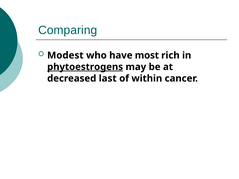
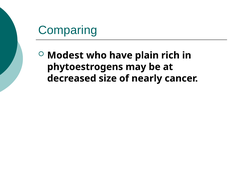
most: most -> plain (147, 55)
phytoestrogens underline: present -> none (85, 67)
last: last -> size (108, 79)
within: within -> nearly (147, 79)
